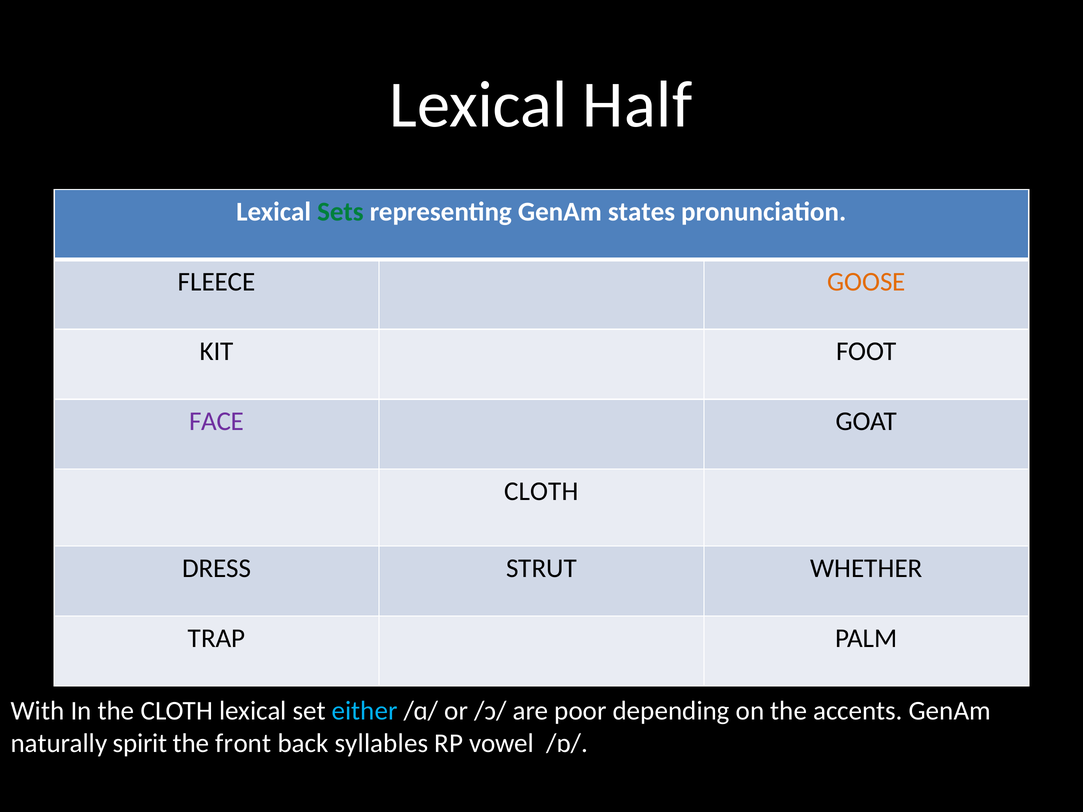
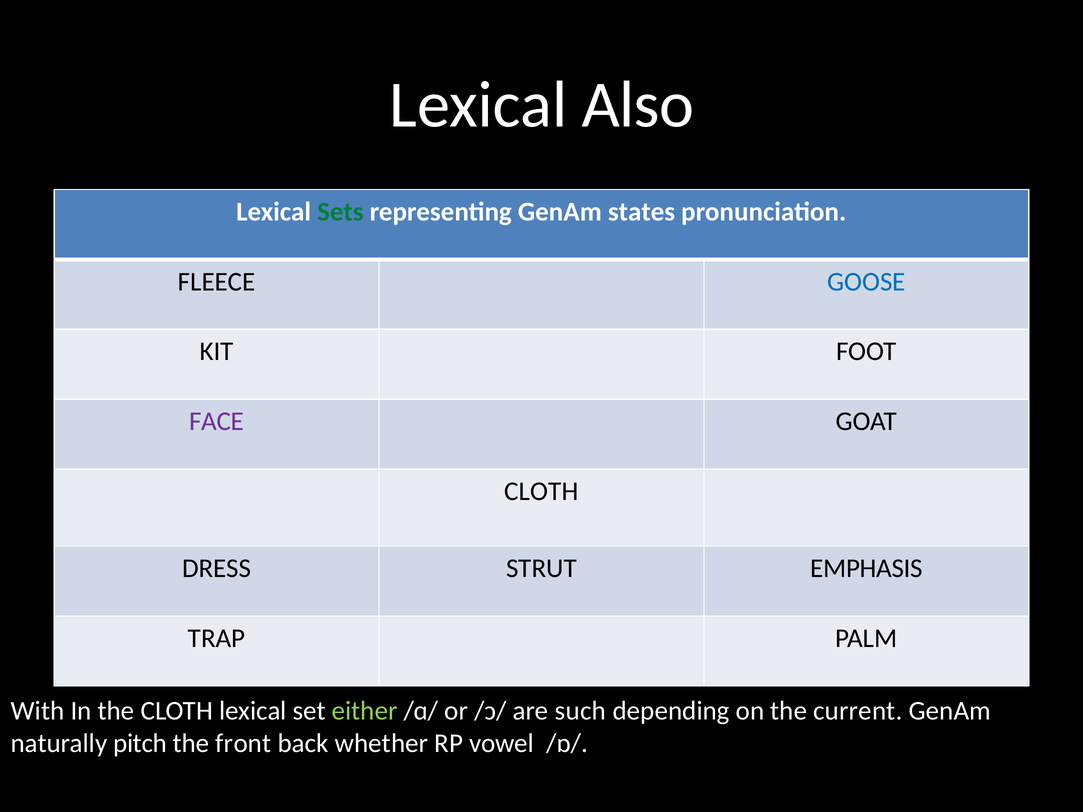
Half: Half -> Also (638, 105)
GOOSE colour: orange -> blue (866, 282)
WHETHER: WHETHER -> EMPHASIS (867, 568)
either colour: light blue -> light green (365, 711)
poor: poor -> such (580, 711)
accents: accents -> current (858, 711)
spirit: spirit -> pitch (140, 743)
syllables: syllables -> whether (381, 743)
